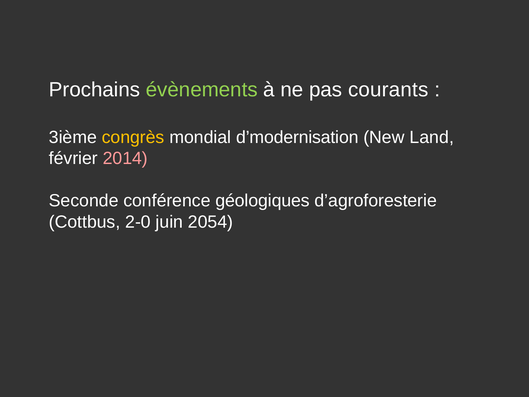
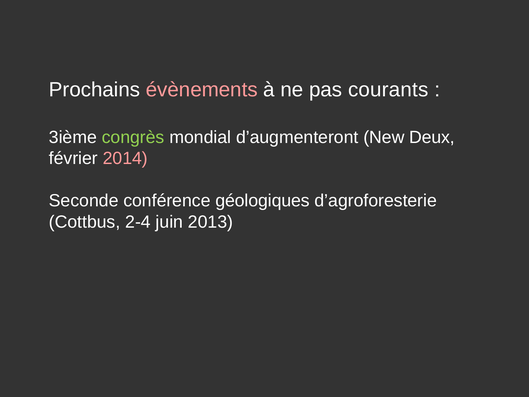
évènements colour: light green -> pink (202, 90)
congrès colour: yellow -> light green (133, 137)
d’modernisation: d’modernisation -> d’augmenteront (297, 137)
Land: Land -> Deux (432, 137)
2-0: 2-0 -> 2-4 (138, 222)
2054: 2054 -> 2013 (211, 222)
